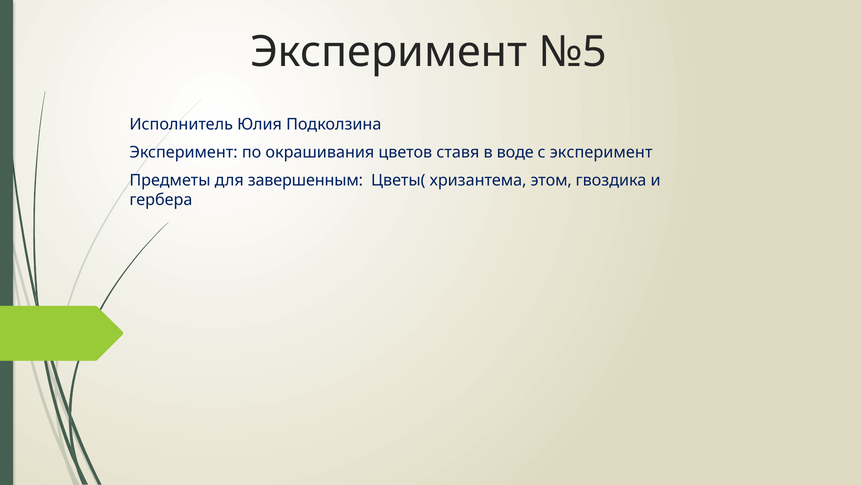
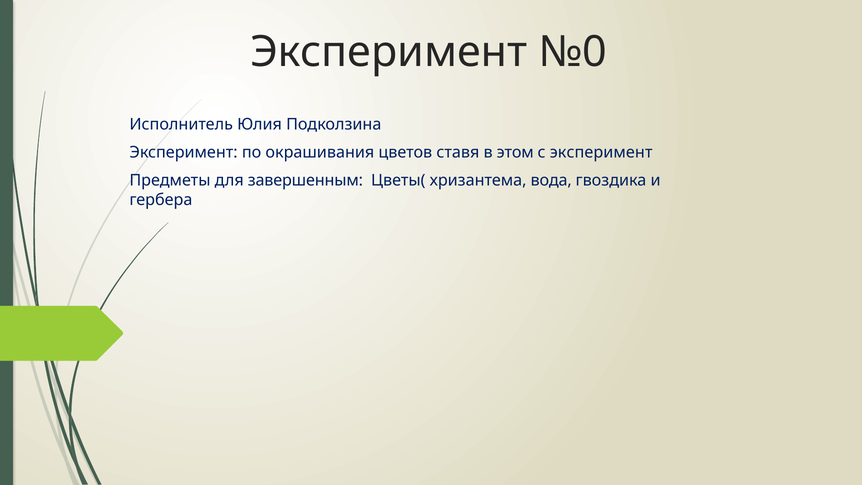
№5: №5 -> №0 (573, 52)
воде: воде -> этом (515, 152)
этом: этом -> вода (551, 180)
